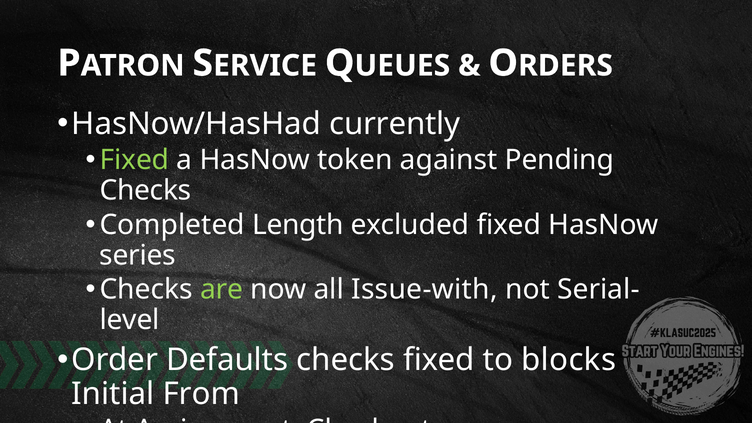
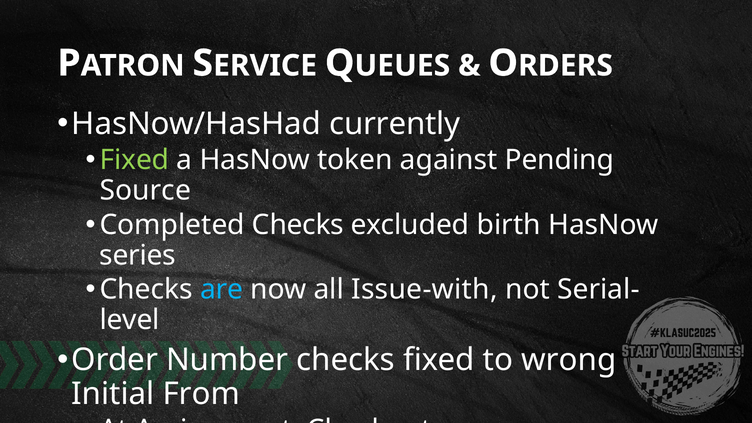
Checks: Checks -> Source (145, 190)
Completed Length: Length -> Checks (298, 225)
excluded fixed: fixed -> birth (509, 225)
are colour: light green -> light blue (222, 290)
Defaults: Defaults -> Number (227, 360)
blocks: blocks -> wrong (569, 360)
